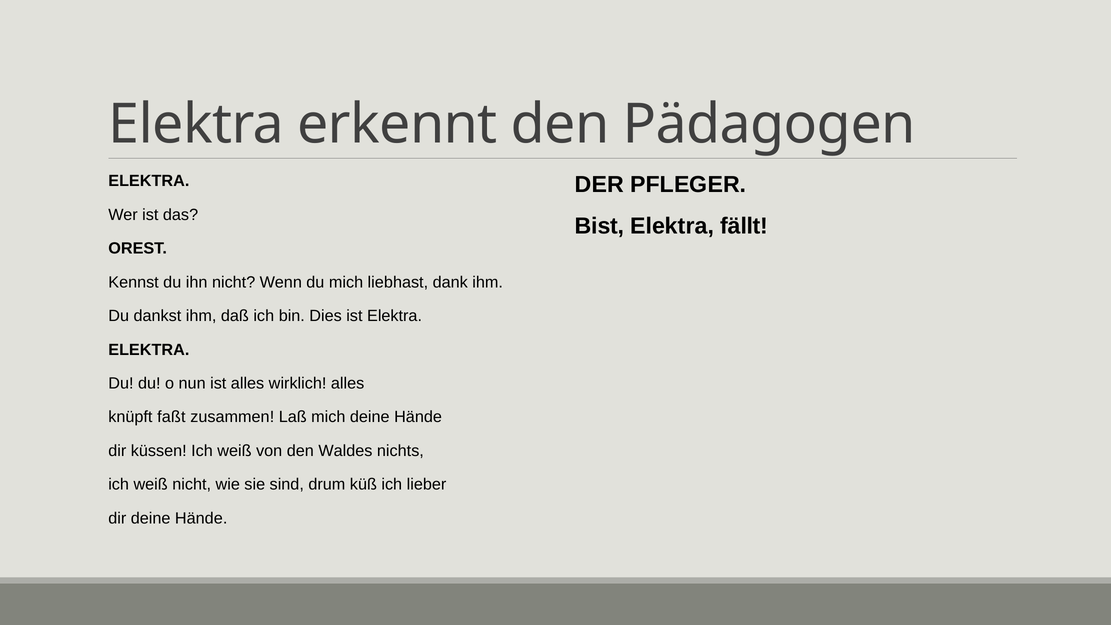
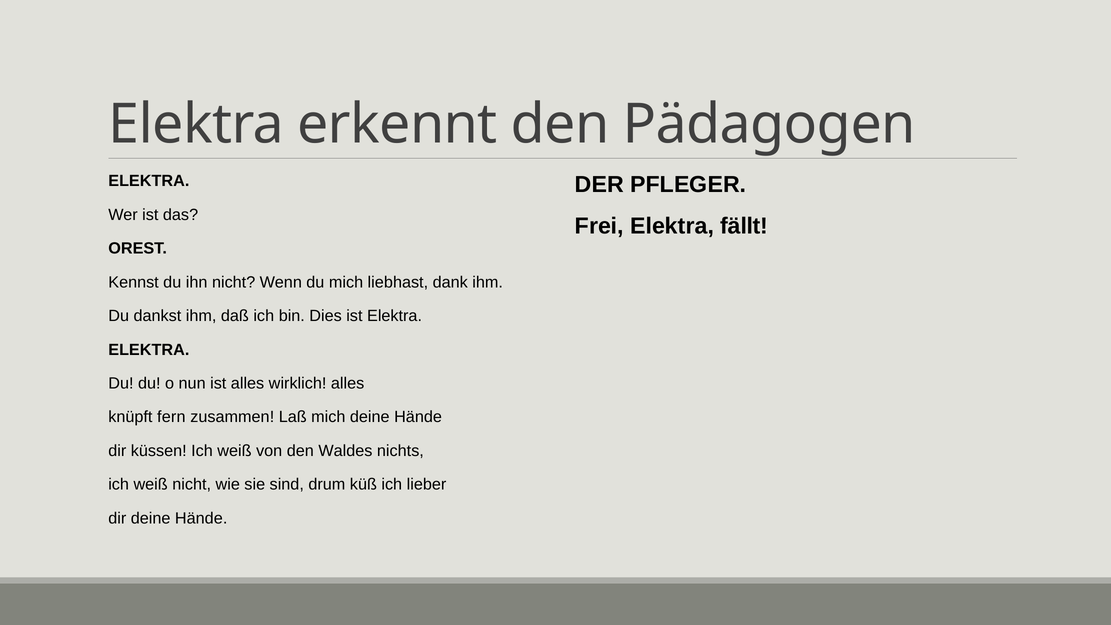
Bist: Bist -> Frei (599, 226)
faßt: faßt -> fern (171, 417)
